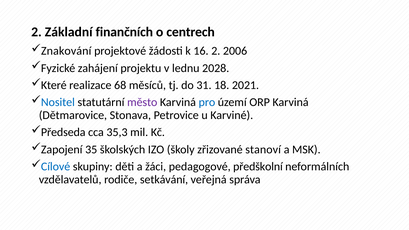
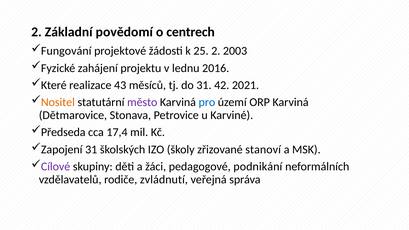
finančních: finančních -> povědomí (124, 32)
Znakování: Znakování -> Fungování (66, 51)
16: 16 -> 25 (201, 51)
2006: 2006 -> 2003 (235, 51)
2028: 2028 -> 2016 (216, 68)
68: 68 -> 43 (120, 85)
18: 18 -> 42 (222, 85)
Nositel colour: blue -> orange (58, 102)
35,3: 35,3 -> 17,4 (117, 132)
Zapojení 35: 35 -> 31 (91, 150)
Cílové colour: blue -> purple (56, 167)
předškolní: předškolní -> podnikání (258, 167)
setkávání: setkávání -> zvládnutí (164, 179)
